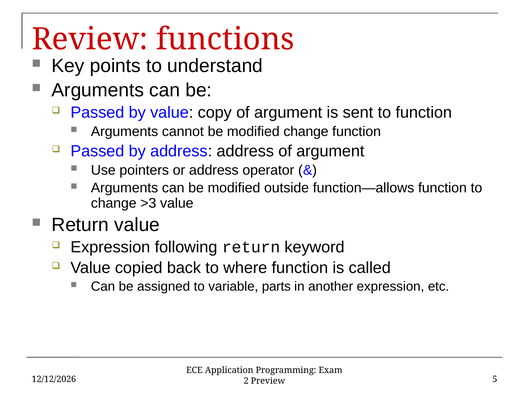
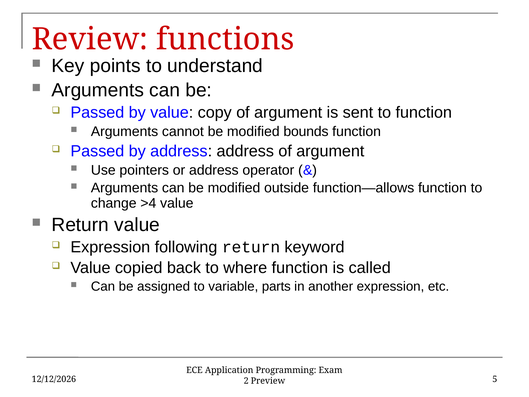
modified change: change -> bounds (306, 132)
>3: >3 -> >4 (148, 203)
